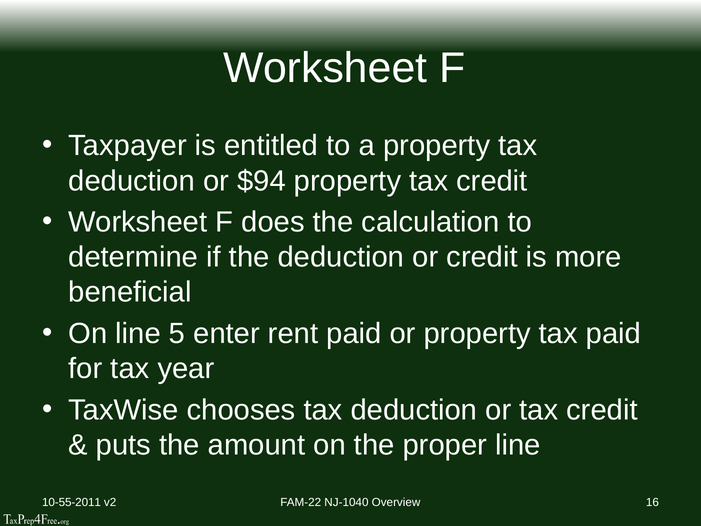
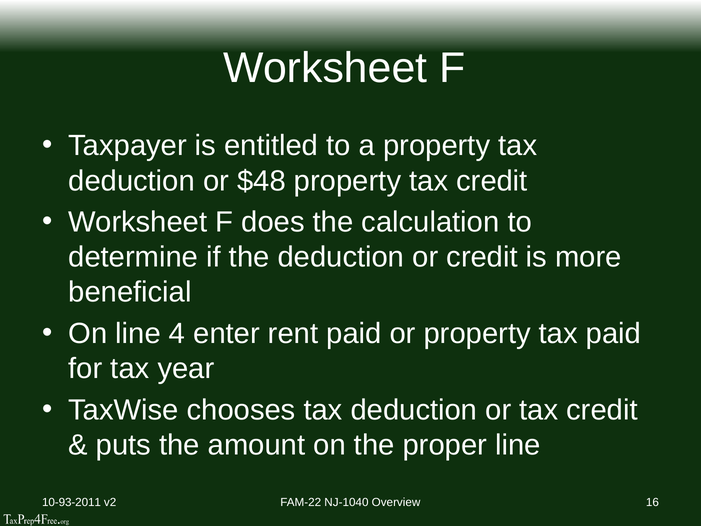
$94: $94 -> $48 (261, 181)
5: 5 -> 4 (177, 333)
10-55-2011: 10-55-2011 -> 10-93-2011 (71, 502)
